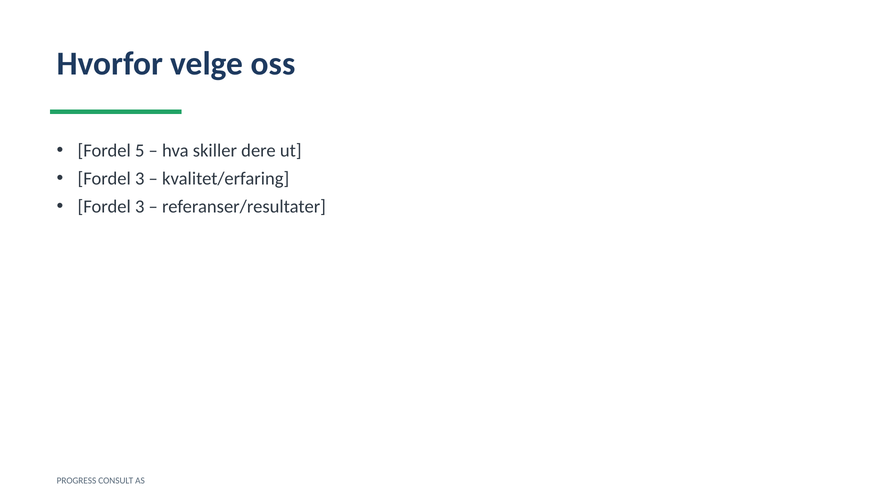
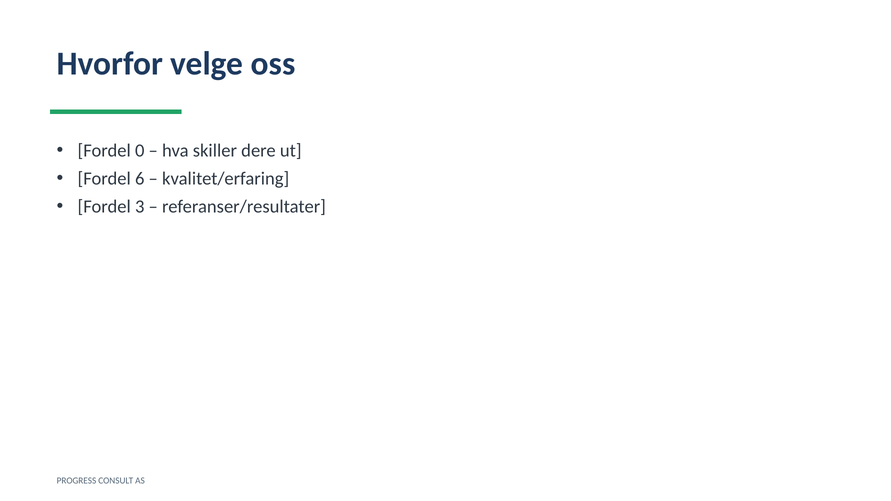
5: 5 -> 0 (140, 151)
3: 3 -> 6 (140, 179)
